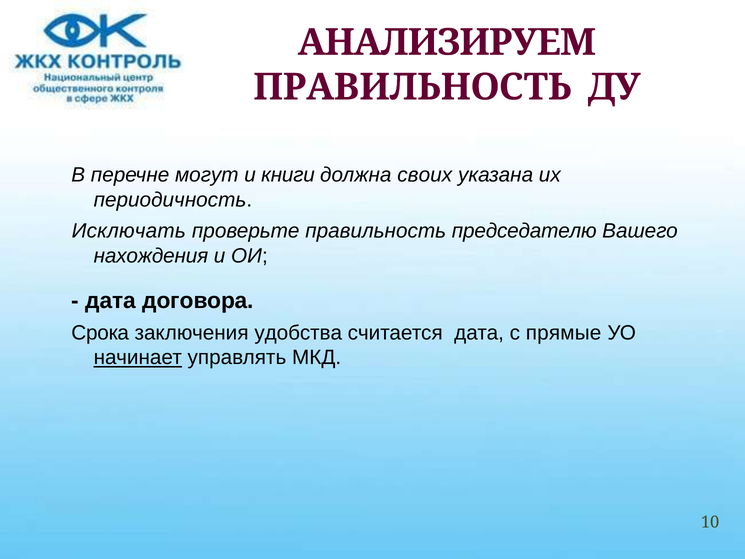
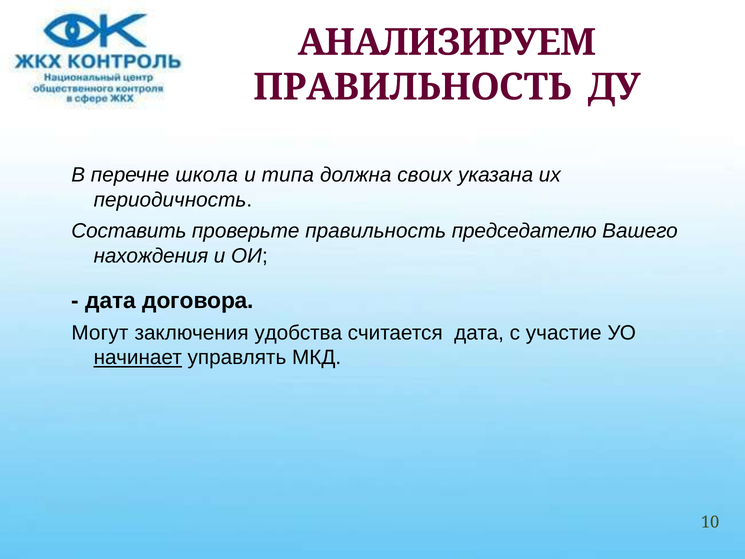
могут: могут -> школа (207, 175)
книги: книги -> типа (288, 175)
Исключать: Исключать -> Составить (129, 231)
Срока: Срока -> Могут (100, 333)
прямые: прямые -> участие (564, 333)
